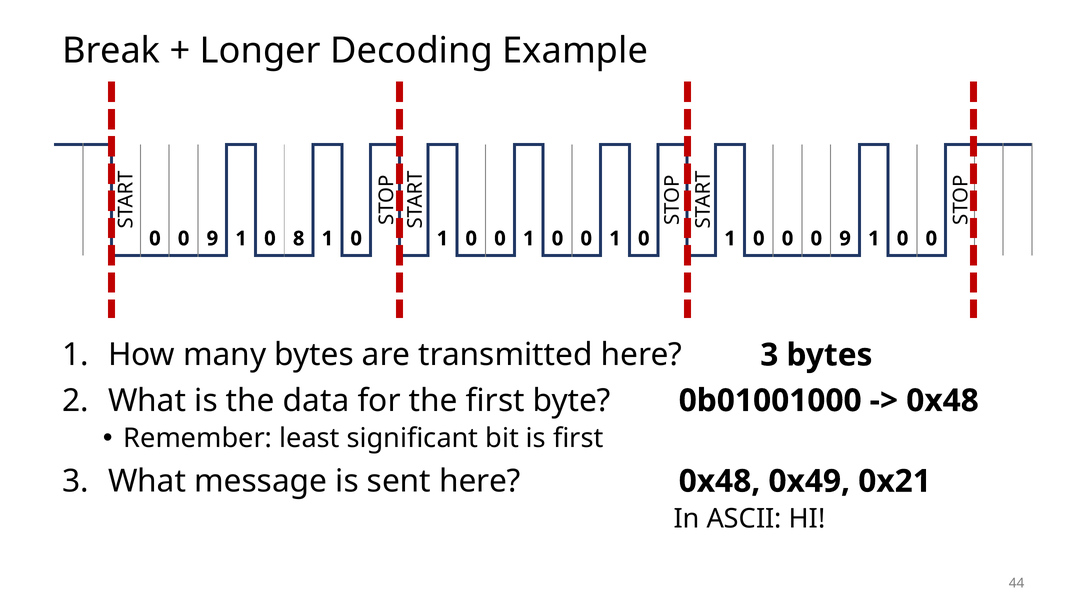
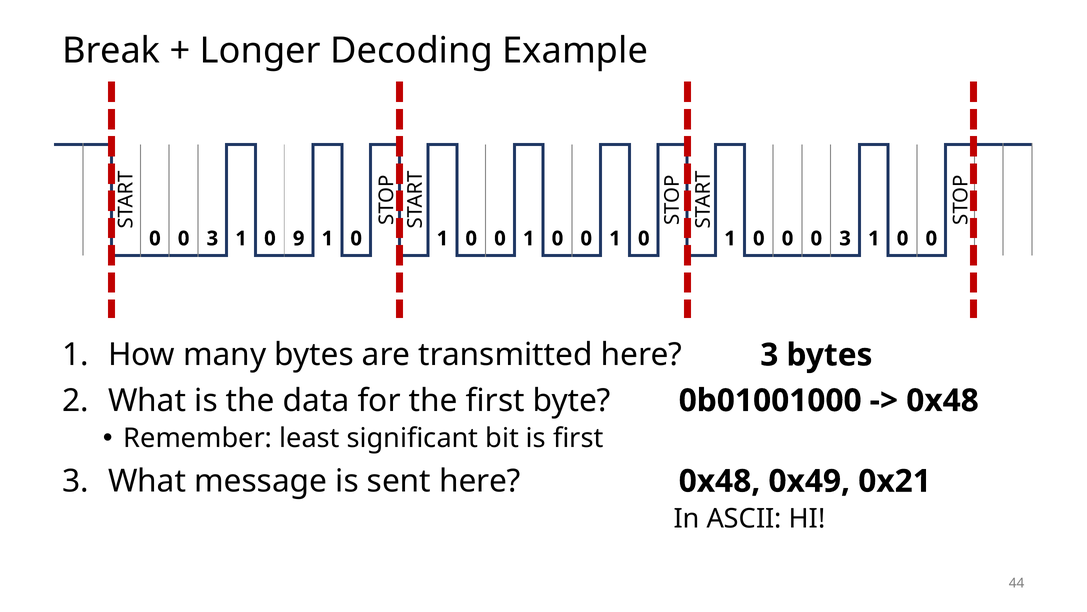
9: 9 -> 3 (212, 238)
8: 8 -> 9 (299, 238)
0 0 0 9: 9 -> 3 (845, 238)
